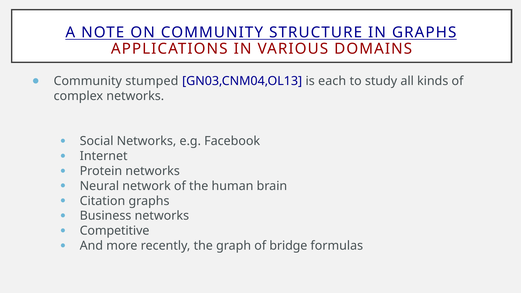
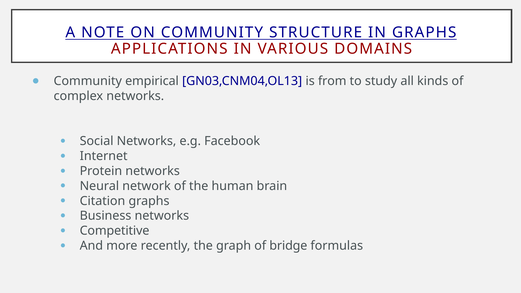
stumped: stumped -> empirical (152, 81)
each: each -> from (332, 81)
